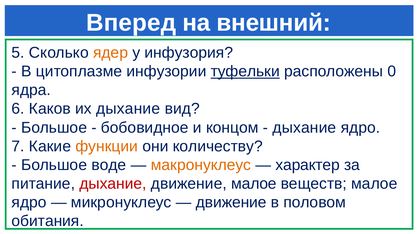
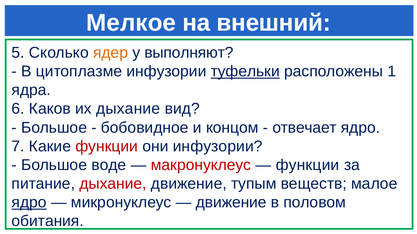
Вперед: Вперед -> Мелкое (131, 23)
инфузория: инфузория -> выполняют (189, 53)
0: 0 -> 1 (392, 72)
дыхание: дыхание -> отвечает (305, 128)
функции colour: orange -> red (107, 147)
они количеству: количеству -> инфузории (218, 147)
макронуклеус colour: orange -> red (201, 165)
характер: характер -> функции (308, 165)
движение малое: малое -> тупым (254, 184)
ядро underline: none -> present (29, 203)
